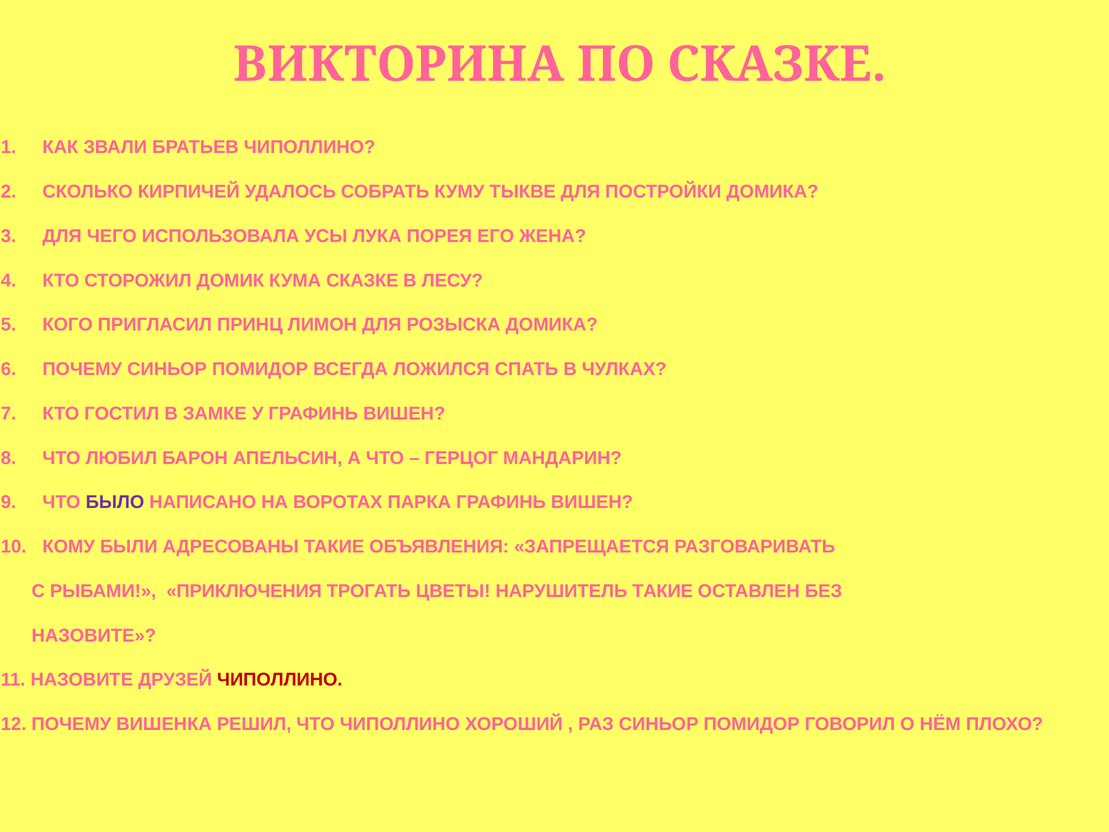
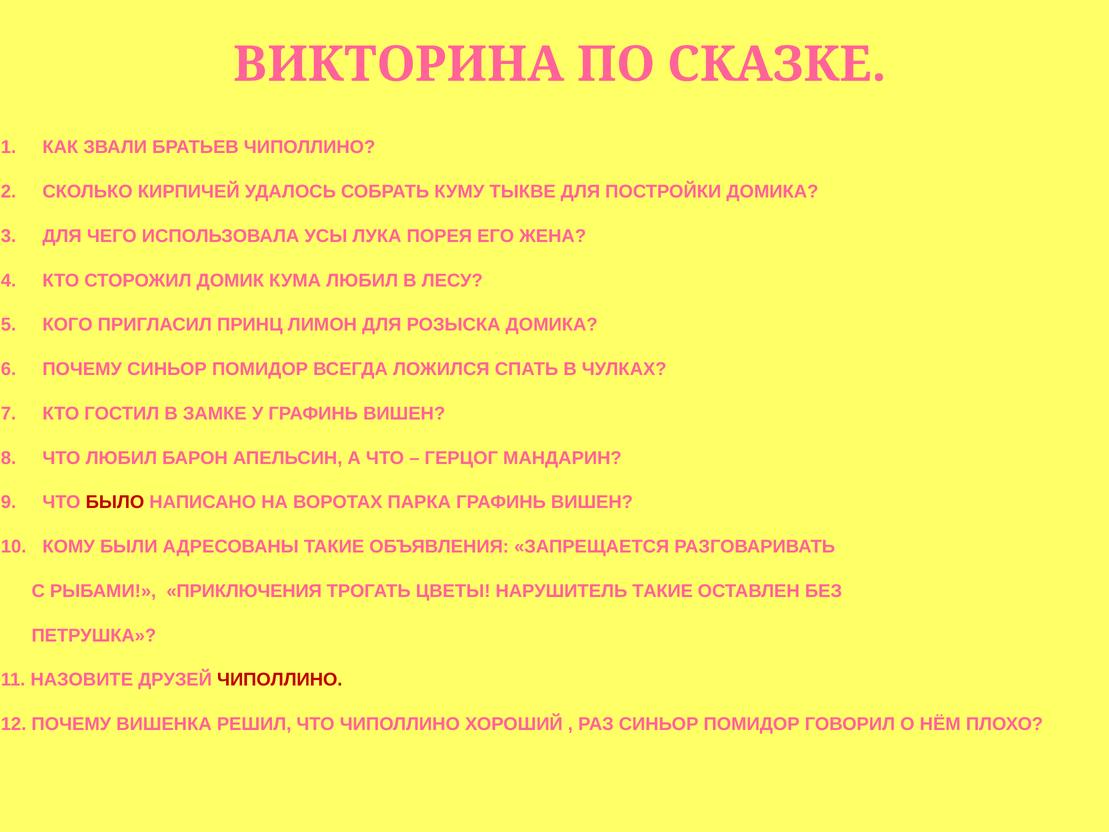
КУМА СКАЗКЕ: СКАЗКЕ -> ЛЮБИЛ (362, 280)
БЫЛО colour: purple -> red (115, 502)
НАЗОВИТЕ: НАЗОВИТЕ -> ПЕТРУШКА (94, 635)
